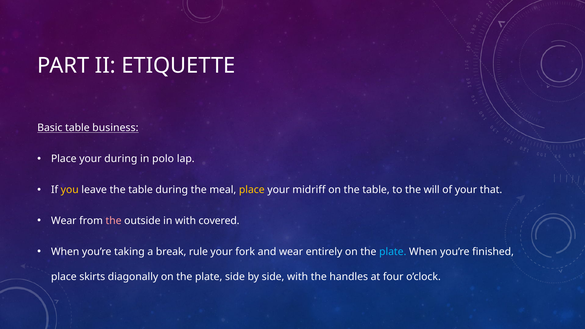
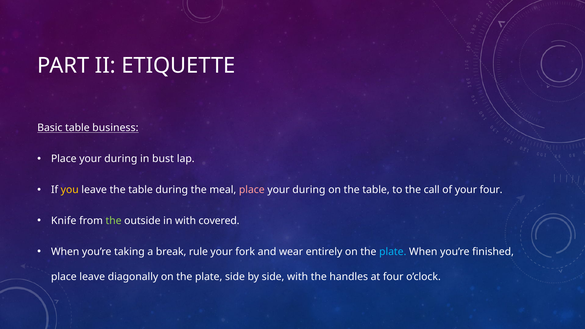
polo: polo -> bust (163, 159)
place colour: yellow -> pink (252, 190)
midriff: midriff -> during (309, 190)
will: will -> call (432, 190)
your that: that -> four (491, 190)
Wear: Wear -> Knife (64, 221)
the colour: pink -> light green (114, 221)
place skirts: skirts -> leave (92, 277)
